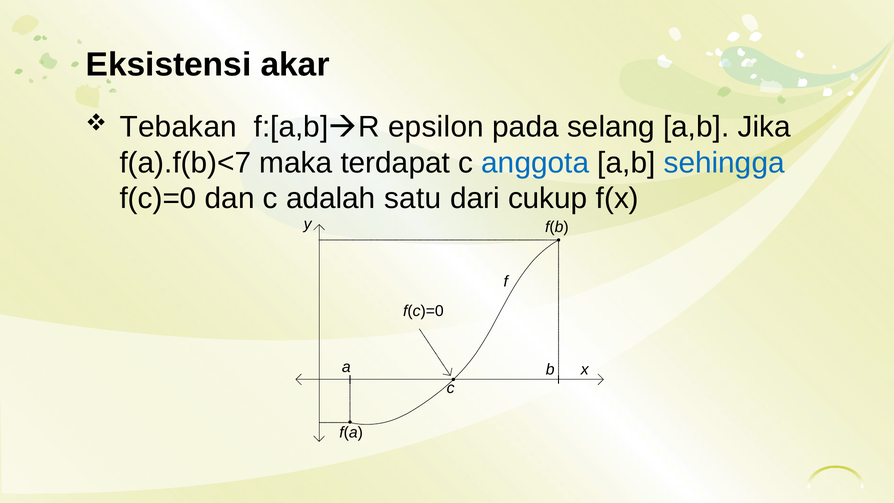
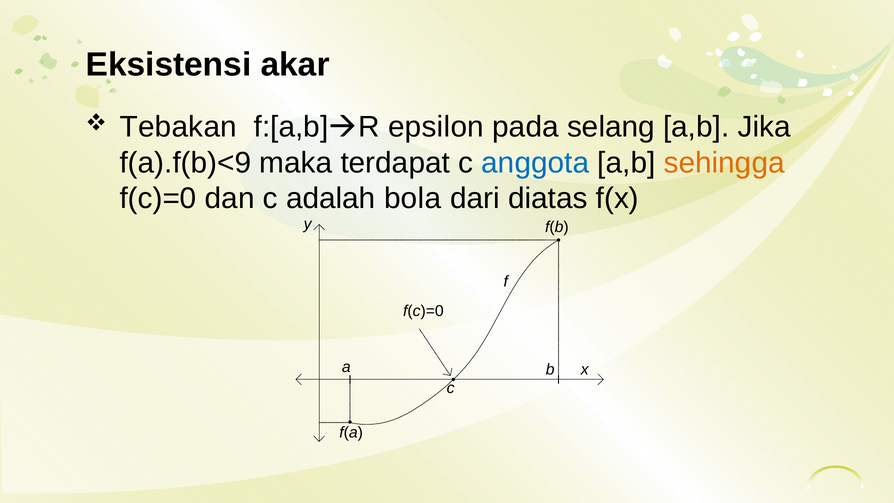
f(a).f(b)<7: f(a).f(b)<7 -> f(a).f(b)<9 (185, 163)
sehingga colour: blue -> orange (724, 163)
satu: satu -> bola (413, 198)
cukup: cukup -> diatas (548, 198)
